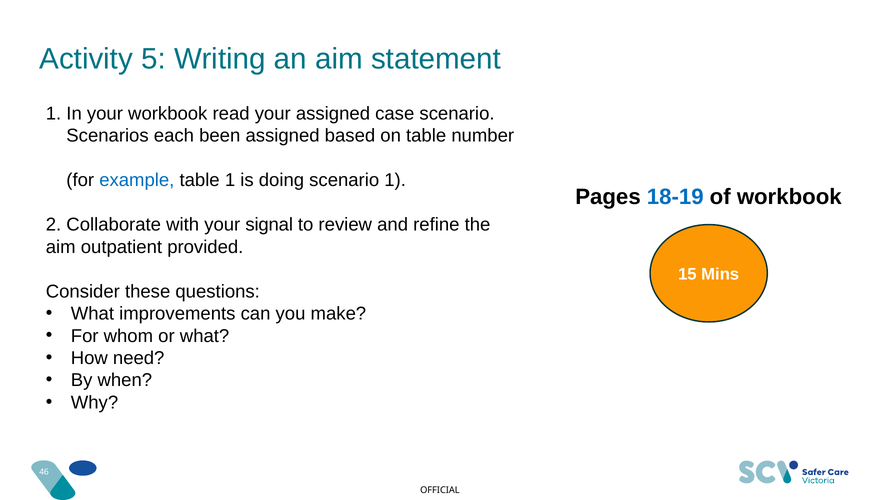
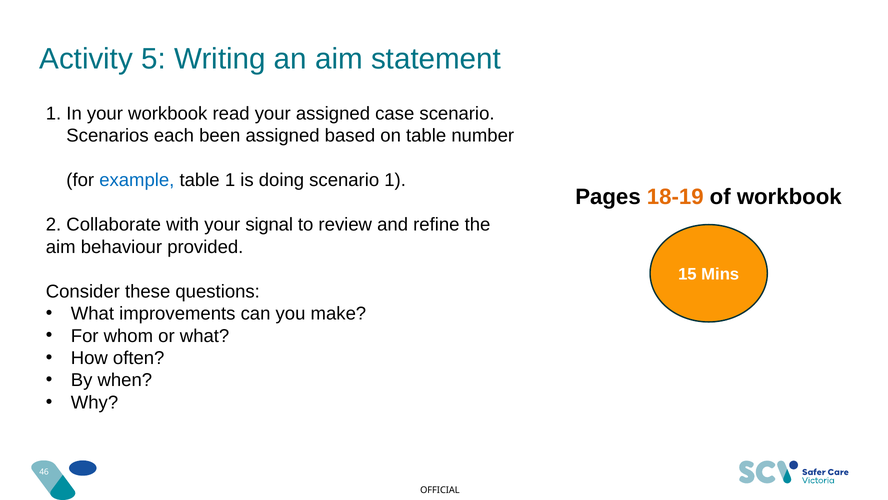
18-19 colour: blue -> orange (675, 197)
outpatient: outpatient -> behaviour (121, 247)
need: need -> often (139, 358)
